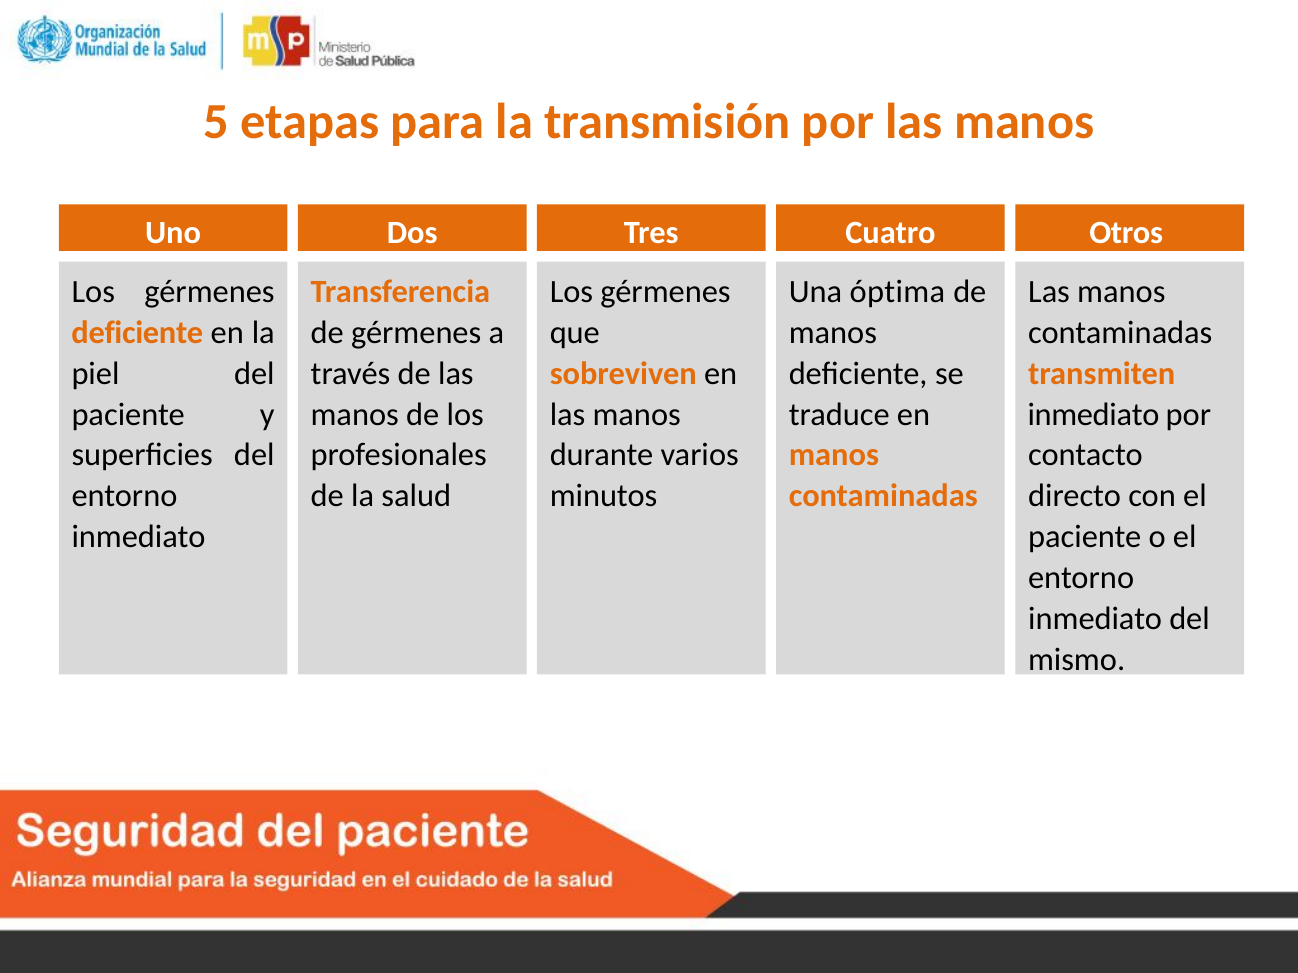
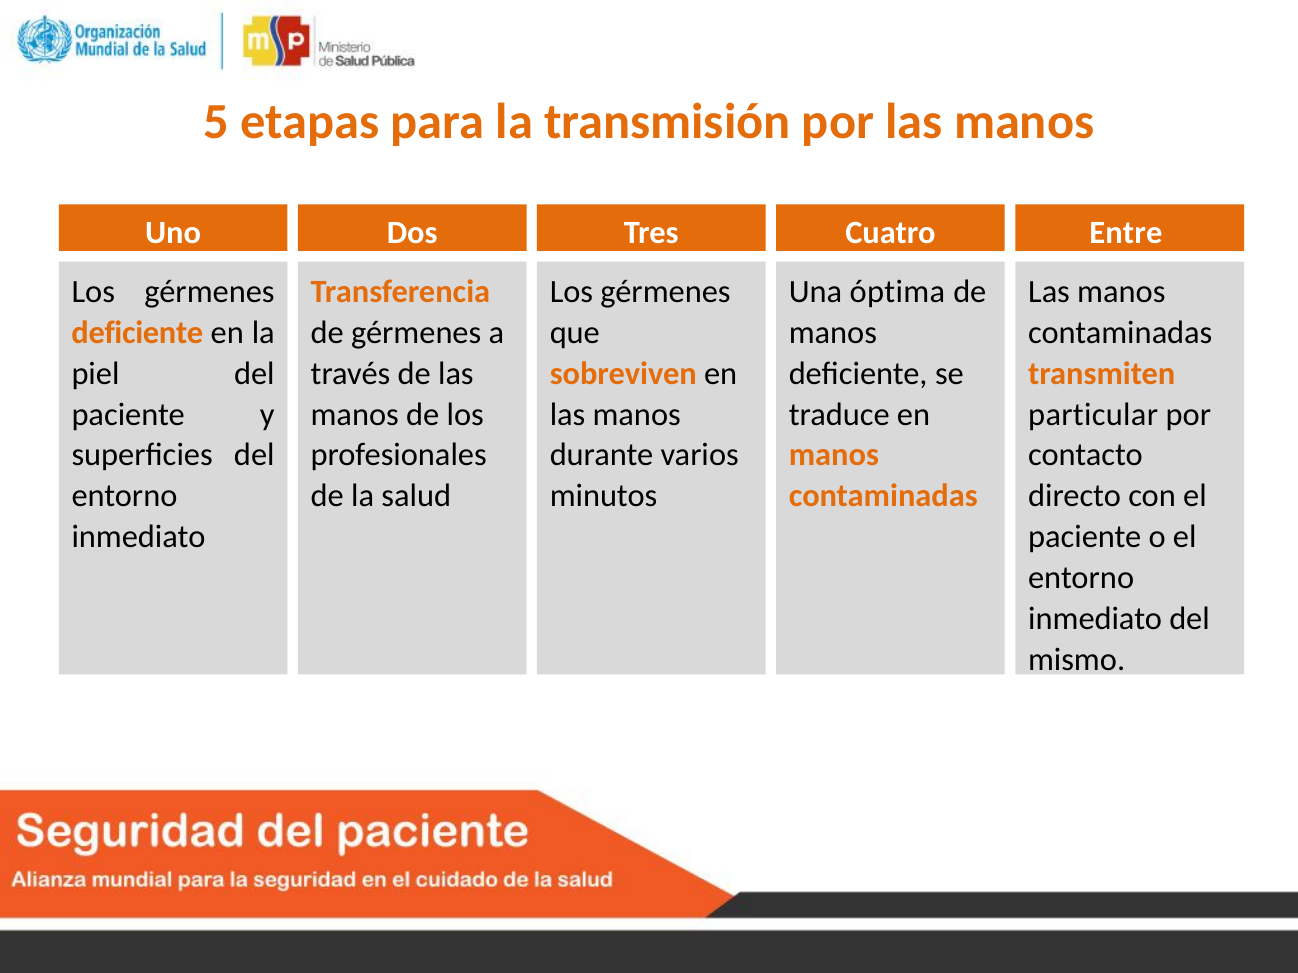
Otros: Otros -> Entre (1126, 233)
inmediato: inmediato -> particular (1093, 415)
